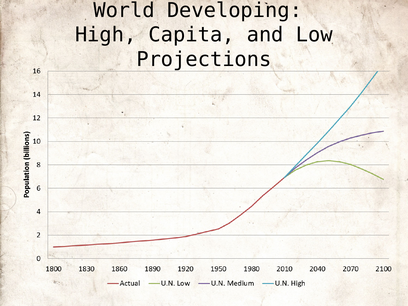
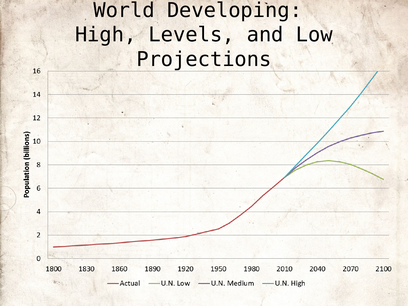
Capita: Capita -> Levels (192, 35)
